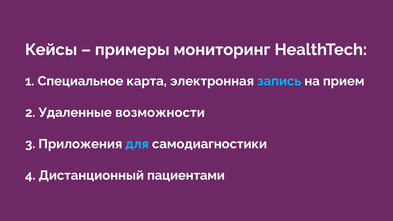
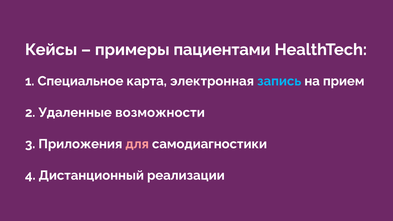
мониторинг: мониторинг -> пациентами (222, 50)
для colour: light blue -> pink (137, 144)
пациентами: пациентами -> реализации (186, 175)
